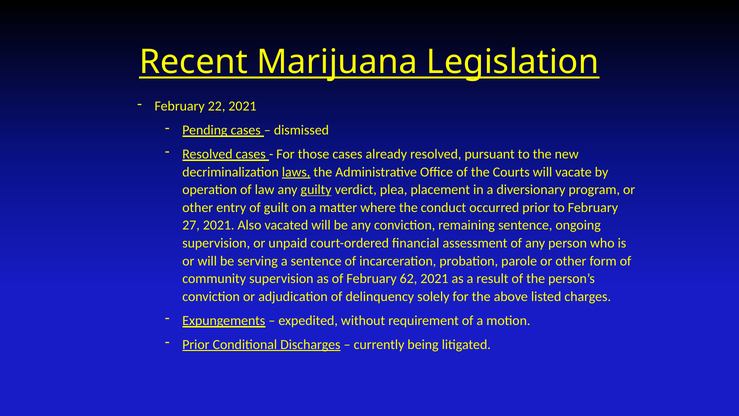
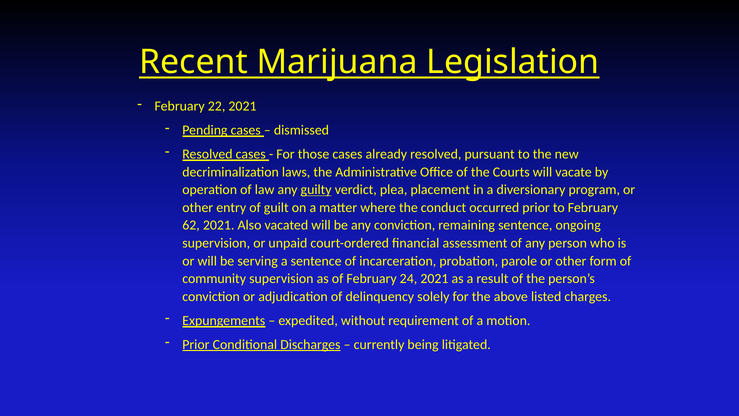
laws underline: present -> none (296, 172)
27: 27 -> 62 (191, 225)
62: 62 -> 24 (408, 279)
